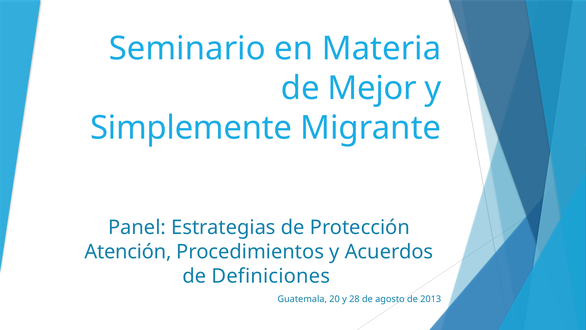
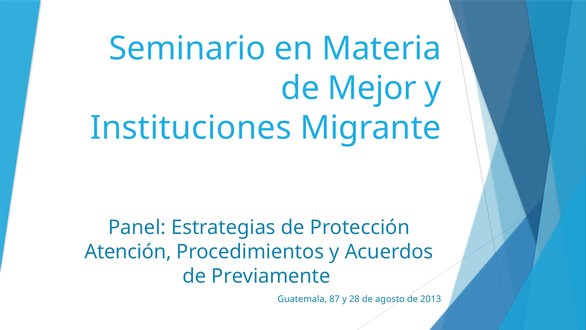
Simplemente: Simplemente -> Instituciones (191, 128)
Definiciones: Definiciones -> Previamente (271, 276)
20: 20 -> 87 (335, 299)
